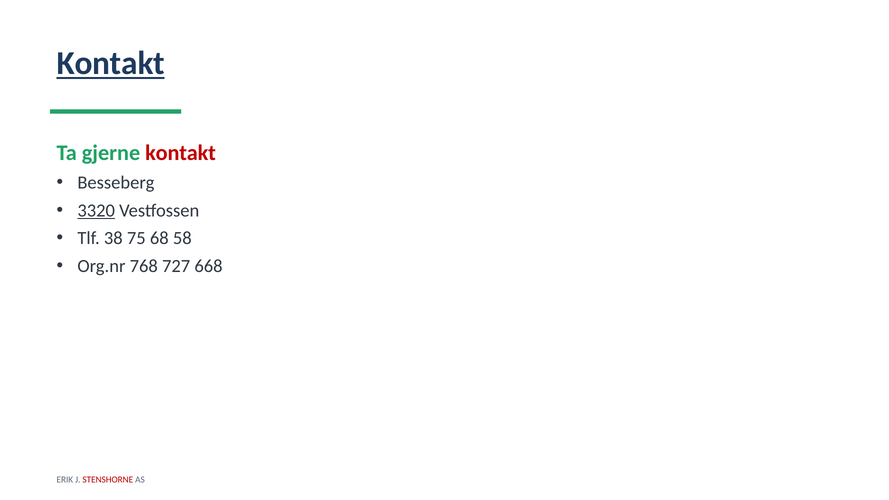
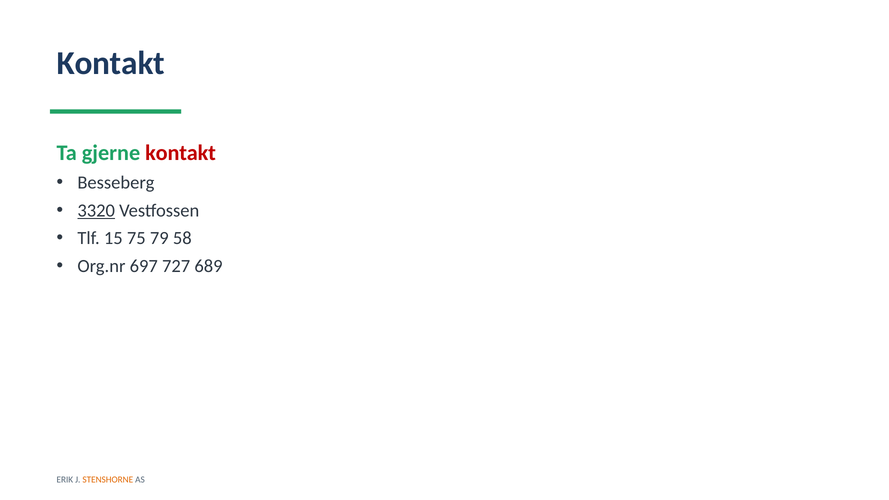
Kontakt underline: present -> none (111, 63)
38: 38 -> 15 (113, 238)
68: 68 -> 79 (159, 238)
768: 768 -> 697 (144, 266)
668: 668 -> 689 (209, 266)
STENSHORNE colour: red -> orange (108, 480)
